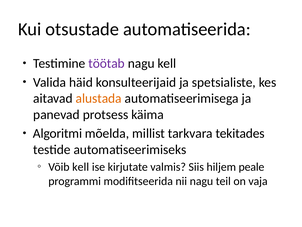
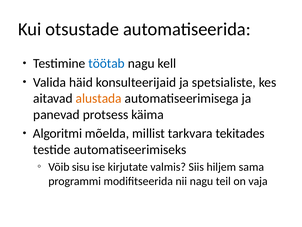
töötab colour: purple -> blue (107, 63)
Võib kell: kell -> sisu (81, 167)
peale: peale -> sama (251, 167)
